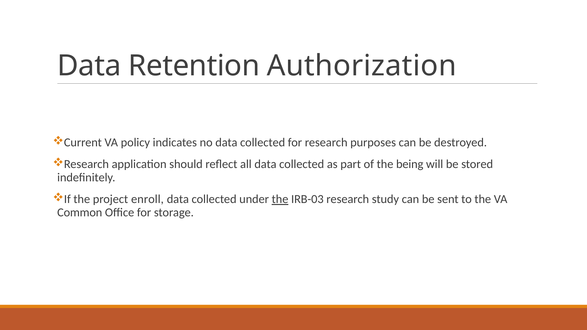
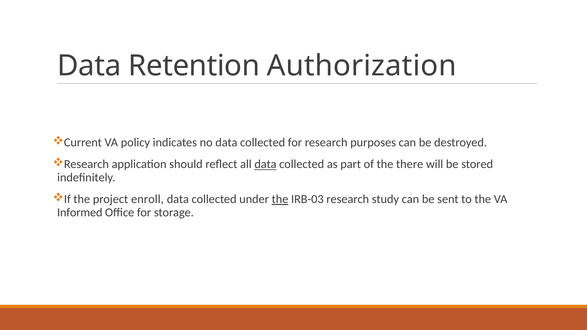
data underline: none -> present (265, 164)
being: being -> there (410, 164)
Common: Common -> Informed (80, 213)
